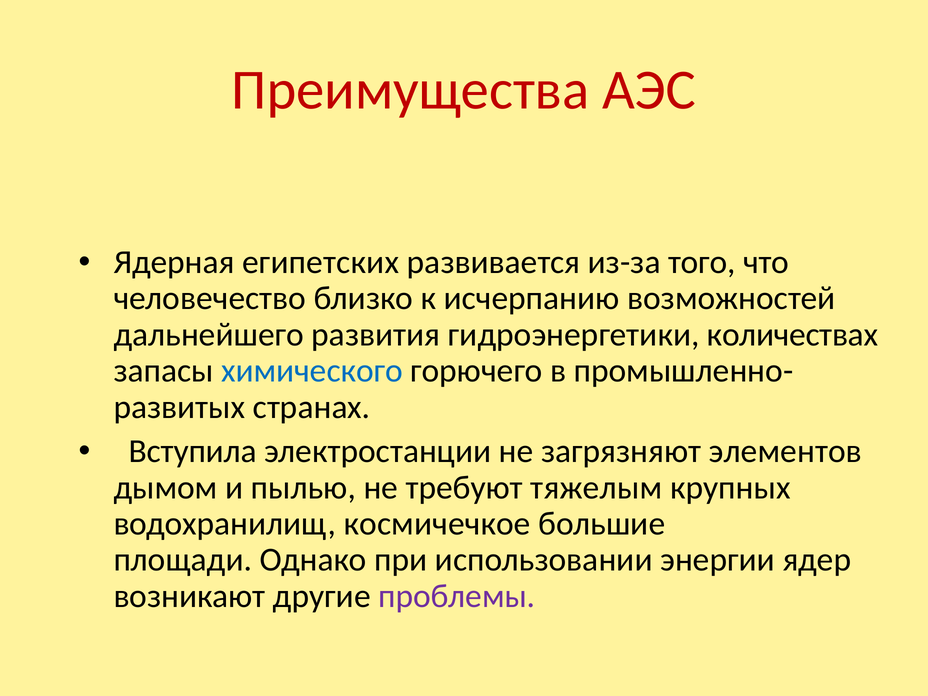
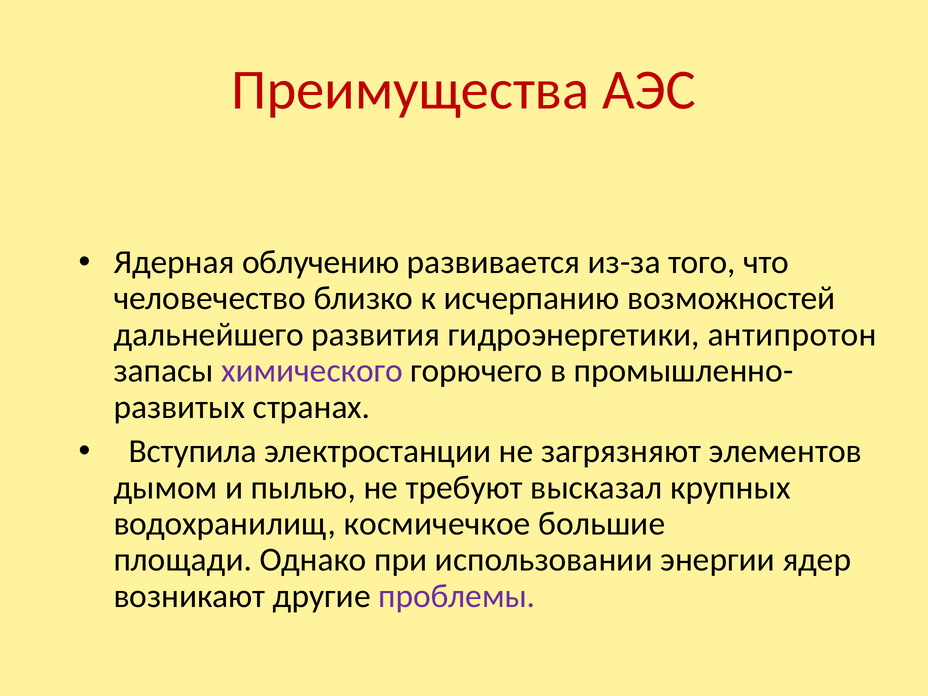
египетских: египетских -> облучению (321, 262)
количествах: количествах -> антипротон (792, 335)
химического colour: blue -> purple (312, 371)
тяжелым: тяжелым -> высказал (596, 488)
